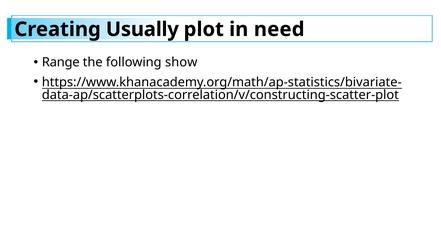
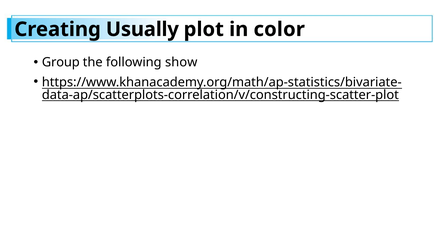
need: need -> color (279, 29)
Range: Range -> Group (61, 62)
